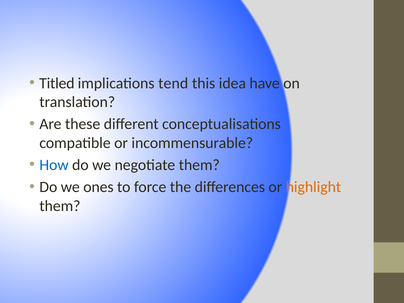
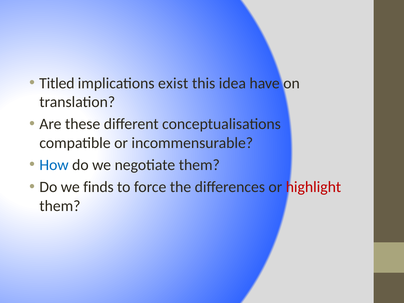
tend: tend -> exist (173, 83)
ones: ones -> finds (98, 187)
highlight colour: orange -> red (313, 187)
